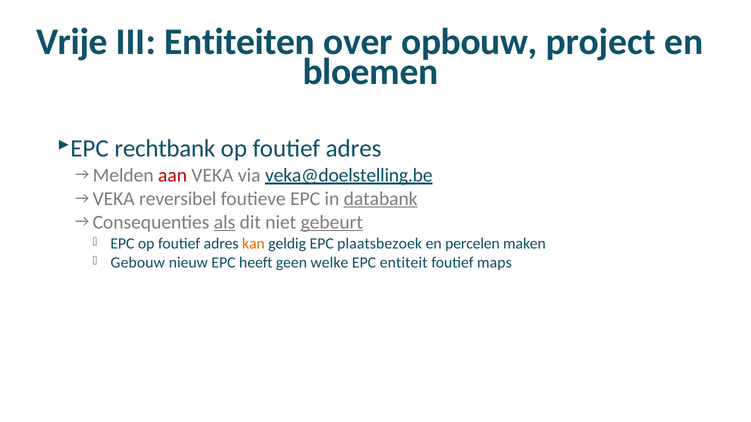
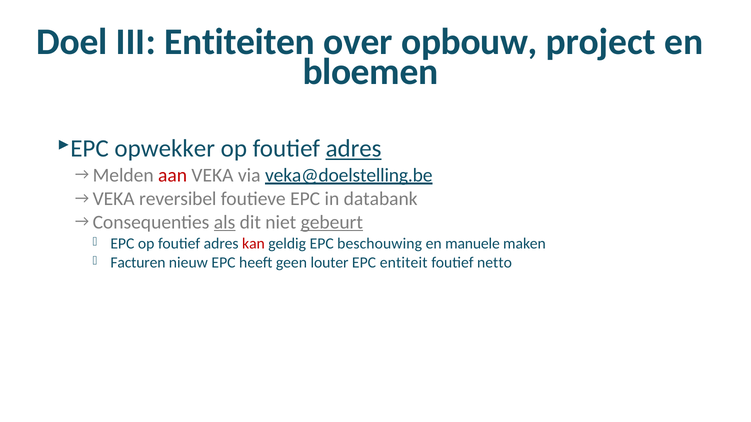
Vrije: Vrije -> Doel (72, 42)
rechtbank: rechtbank -> opwekker (165, 149)
adres underline: none -> present (354, 149)
databank underline: present -> none (381, 199)
kan colour: orange -> red (253, 244)
plaatsbezoek: plaatsbezoek -> beschouwing (380, 244)
percelen: percelen -> manuele (472, 244)
Gebouw: Gebouw -> Facturen (138, 263)
welke: welke -> louter (330, 263)
maps: maps -> netto (494, 263)
